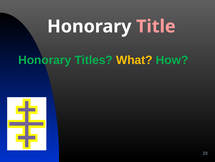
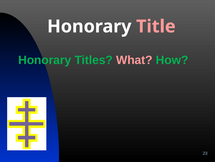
What colour: yellow -> pink (134, 60)
